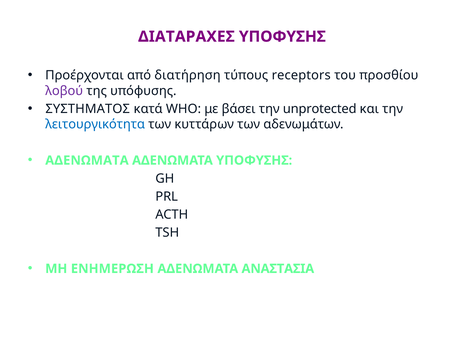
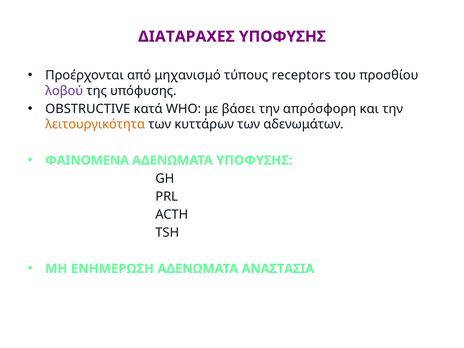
διατήρηση: διατήρηση -> μηχανισμό (188, 75)
ΣΥΣΤΗΜΑΤΟΣ: ΣΥΣΤΗΜΑΤΟΣ -> OBSTRUCTIVE (88, 109)
unprotected: unprotected -> απρόσφορη (320, 109)
λειτουργικότητα colour: blue -> orange (95, 124)
ΑΔΕΝΩΜΑΤΑ: ΑΔΕΝΩΜΑΤΑ -> ΦΑΙΝΟΜΕΝΑ (87, 160)
